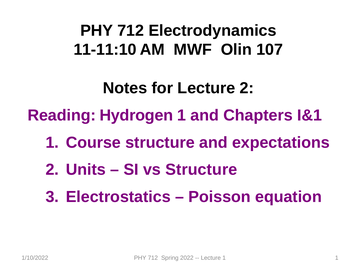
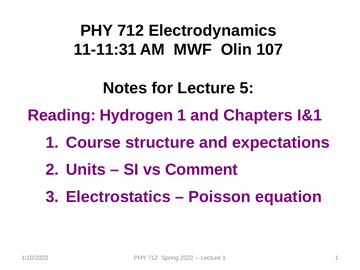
11-11:10: 11-11:10 -> 11-11:31 (105, 50)
Lecture 2: 2 -> 5 (247, 88)
vs Structure: Structure -> Comment (201, 170)
